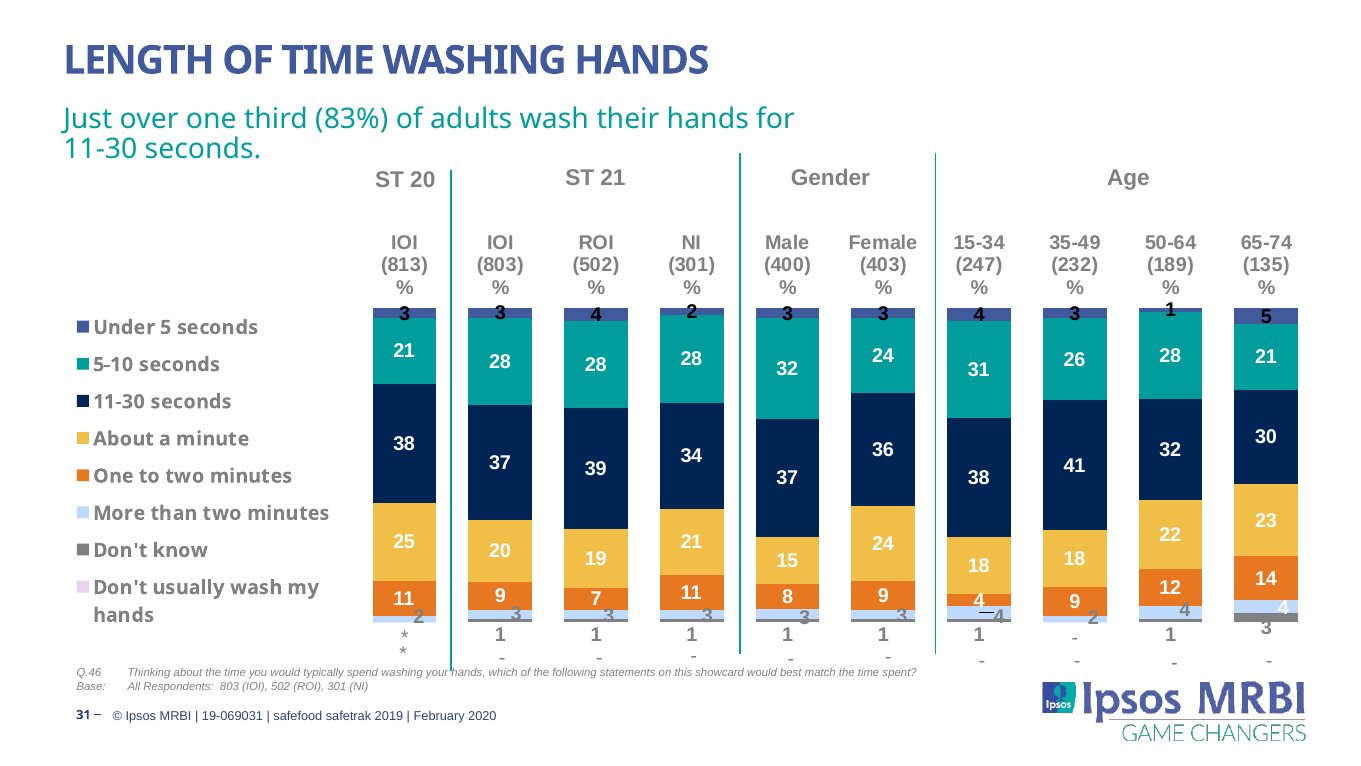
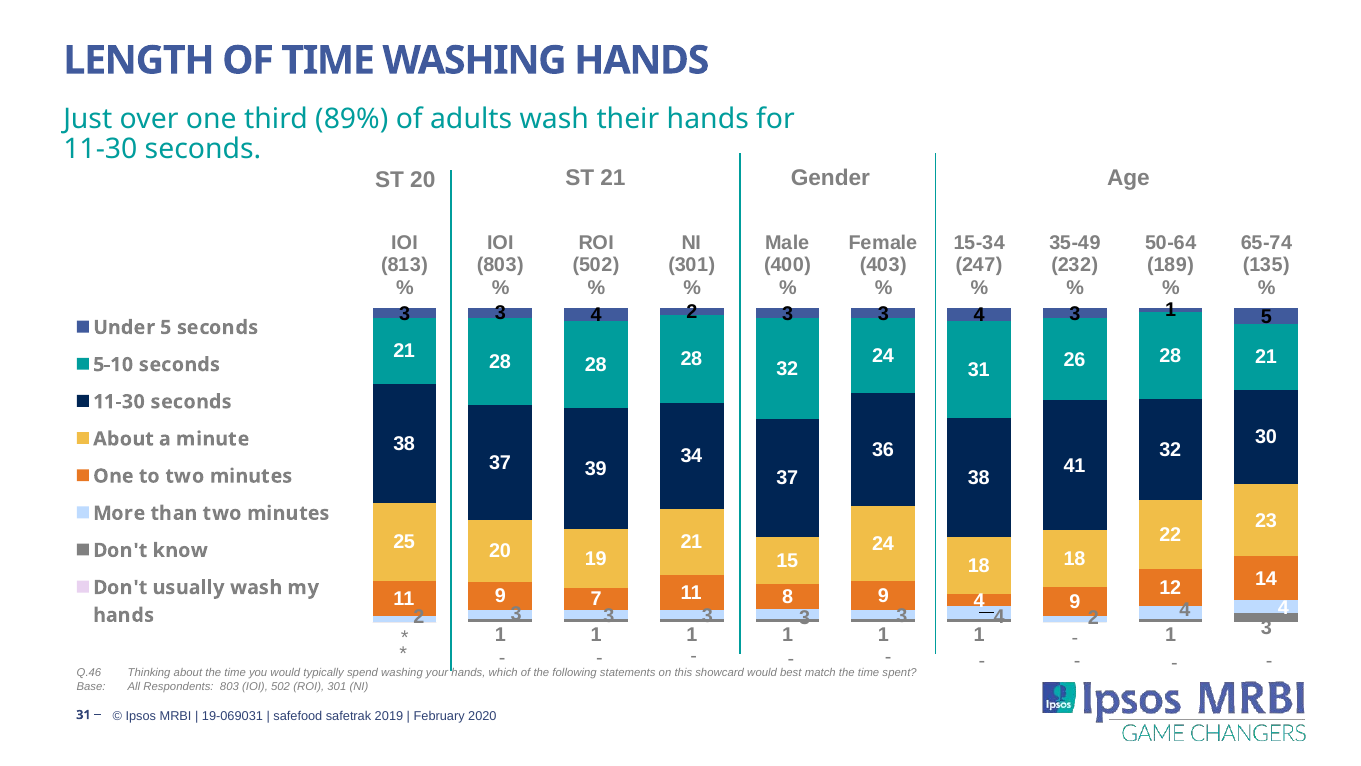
83%: 83% -> 89% (352, 119)
